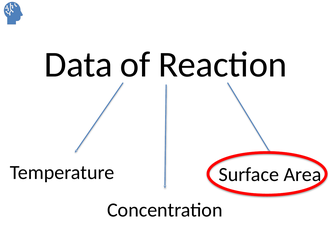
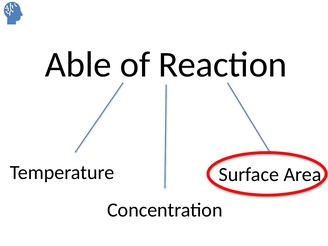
Data: Data -> Able (78, 65)
